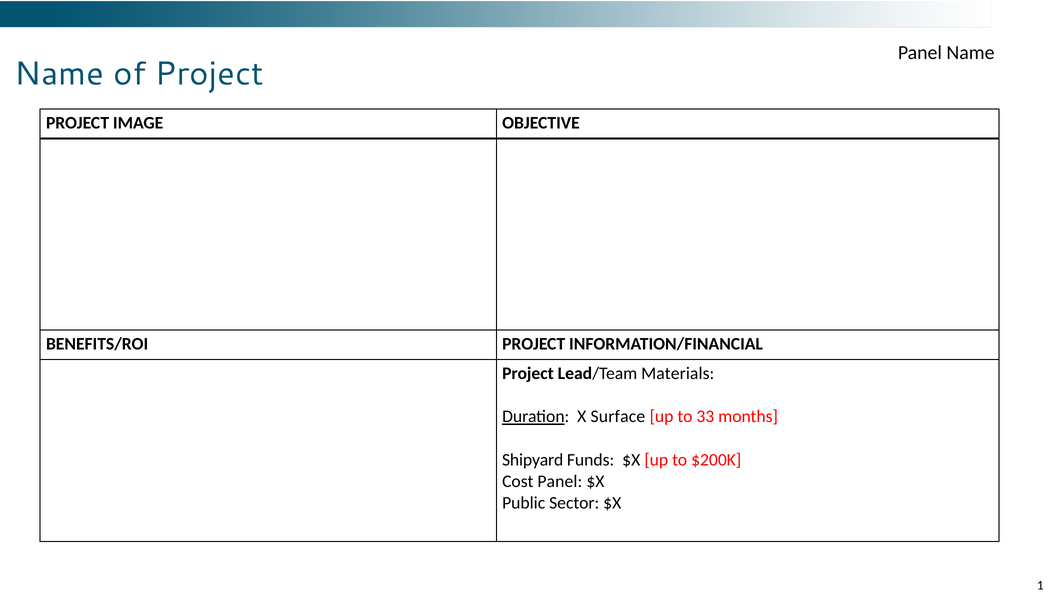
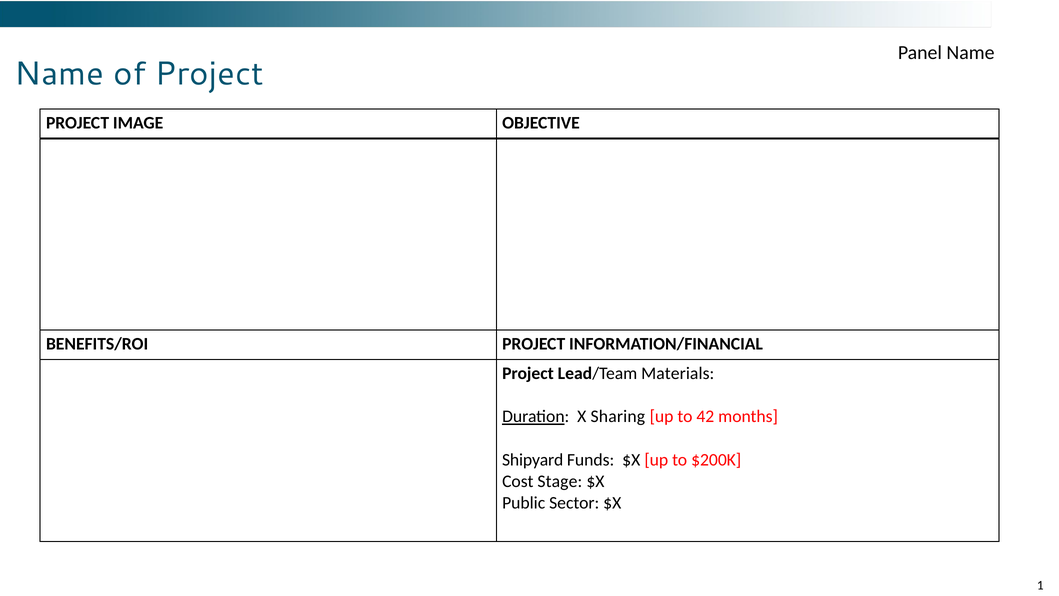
Surface: Surface -> Sharing (618, 416)
33: 33 -> 42 (705, 416)
Cost Panel: Panel -> Stage (560, 481)
